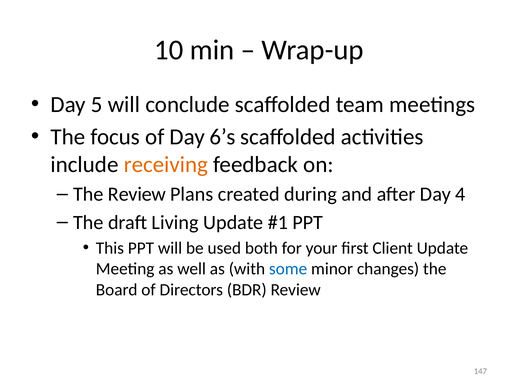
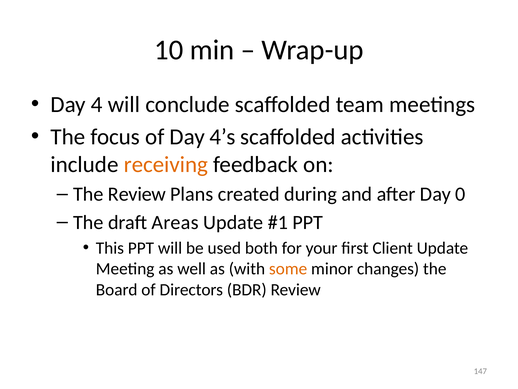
5: 5 -> 4 (97, 104)
6’s: 6’s -> 4’s (223, 137)
4: 4 -> 0 (460, 194)
Living: Living -> Areas (175, 222)
some colour: blue -> orange (288, 269)
